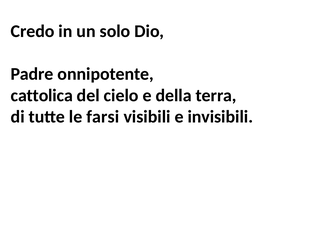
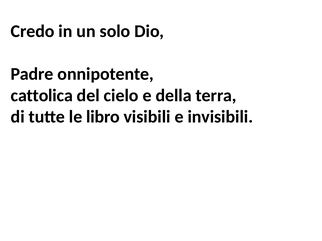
farsi: farsi -> libro (103, 117)
